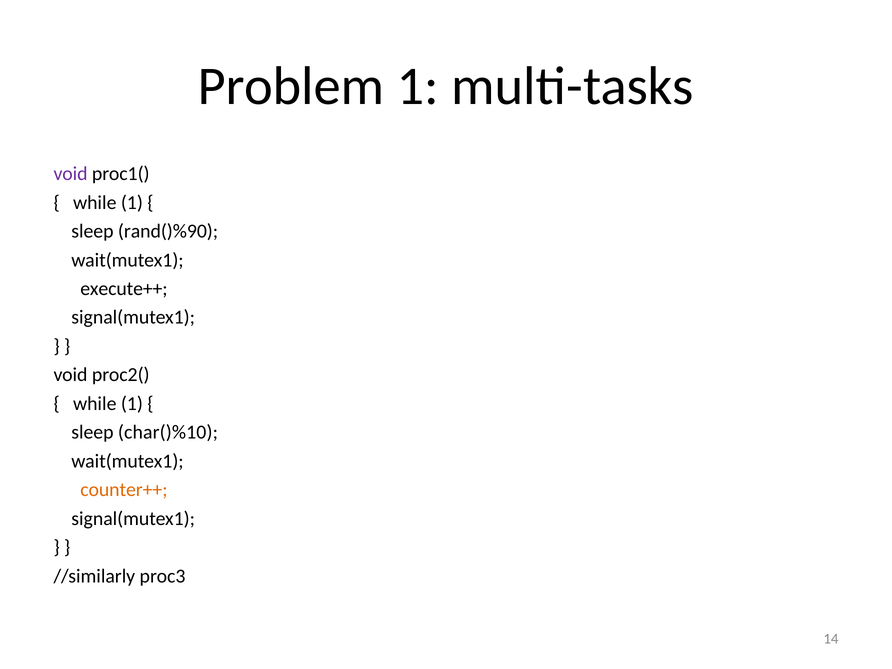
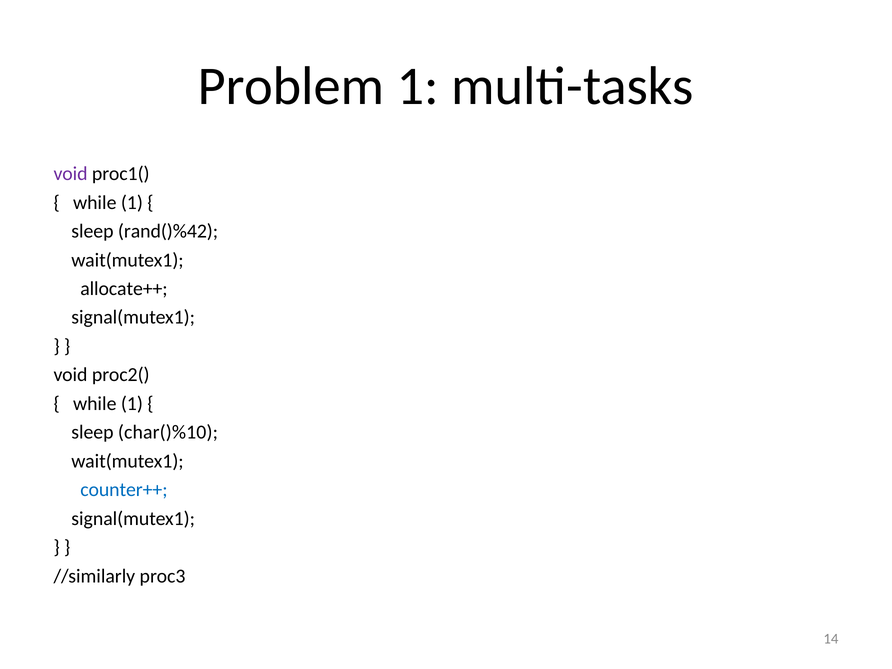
rand()%90: rand()%90 -> rand()%42 (168, 231)
execute++: execute++ -> allocate++ (124, 289)
counter++ colour: orange -> blue (124, 490)
